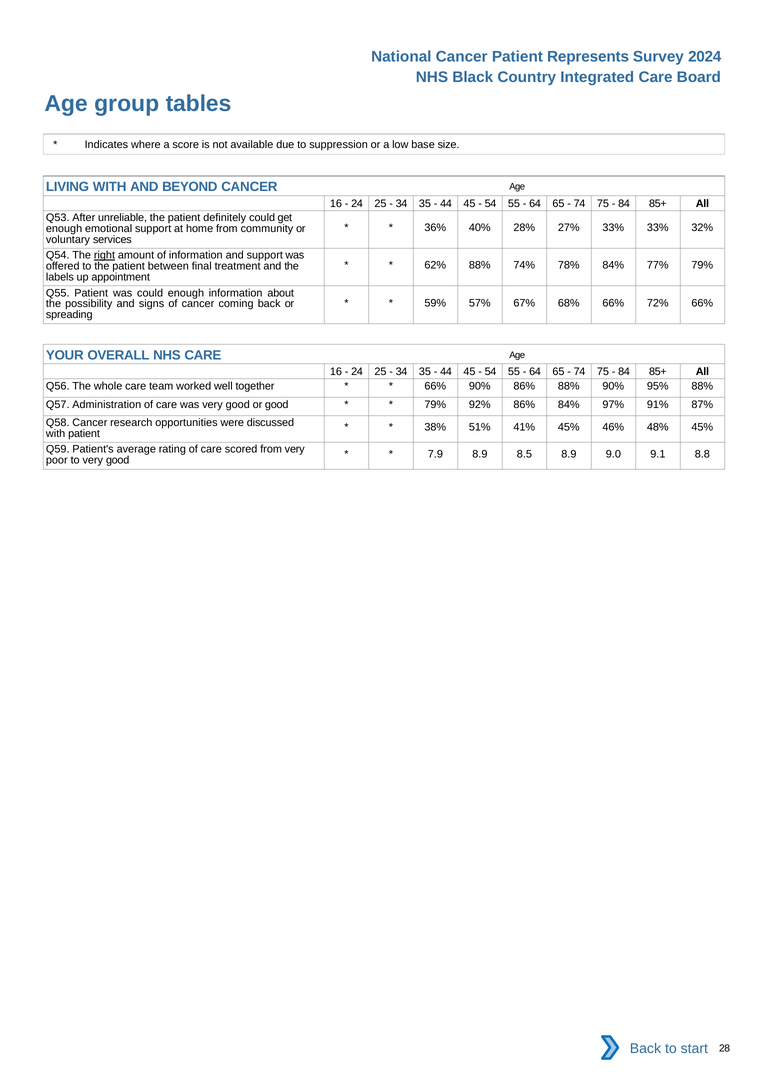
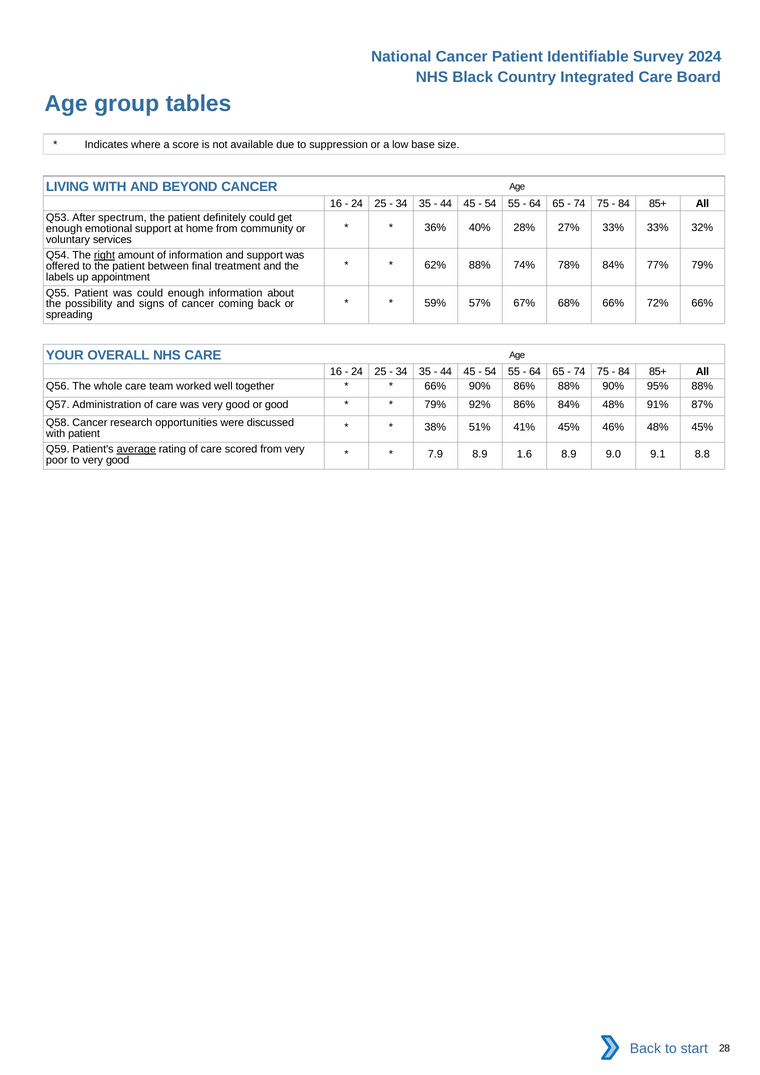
Represents: Represents -> Identifiable (588, 57)
unreliable: unreliable -> spectrum (122, 218)
84% 97%: 97% -> 48% (613, 405)
average underline: none -> present (136, 450)
8.5: 8.5 -> 1.6 (524, 454)
